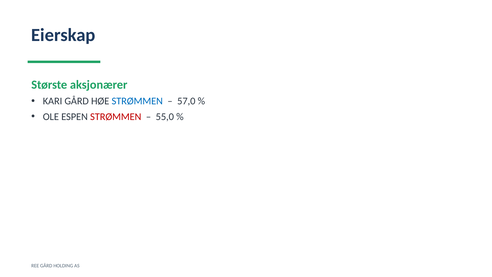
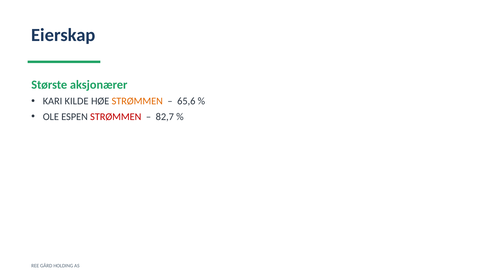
KARI GÅRD: GÅRD -> KILDE (77, 101)
STRØMMEN colour: blue -> orange (137, 101)
57,0: 57,0 -> 65,6 (186, 101)
55,0: 55,0 -> 82,7 (165, 117)
